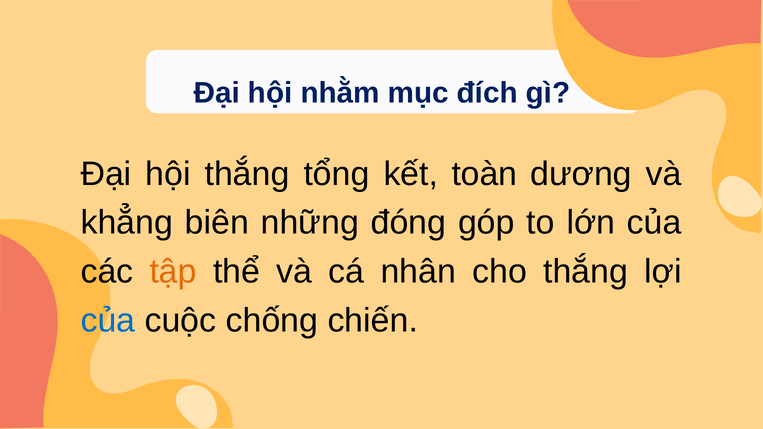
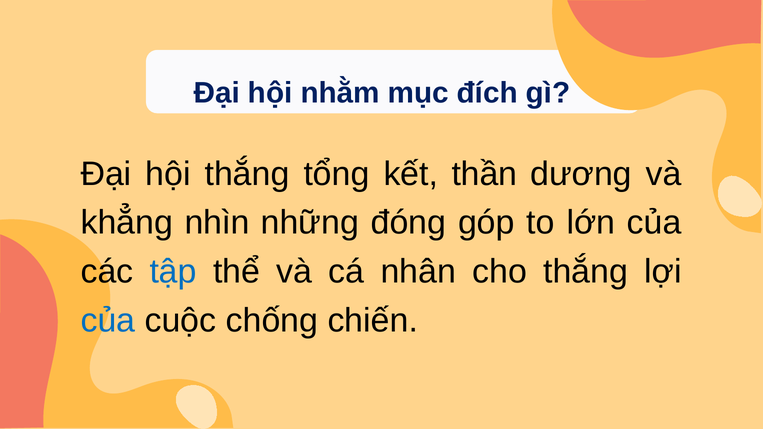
toàn: toàn -> thần (484, 174)
biên: biên -> nhìn (217, 223)
tập colour: orange -> blue (173, 272)
